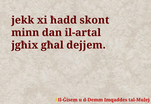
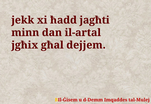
skont: skont -> jagħti (95, 20)
